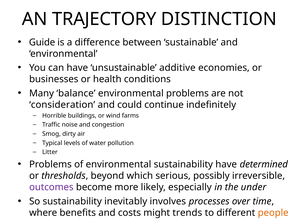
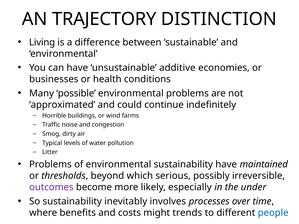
Guide: Guide -> Living (42, 42)
balance: balance -> possible (76, 93)
consideration: consideration -> approximated (62, 105)
determined: determined -> maintained (264, 165)
people colour: orange -> blue (273, 213)
